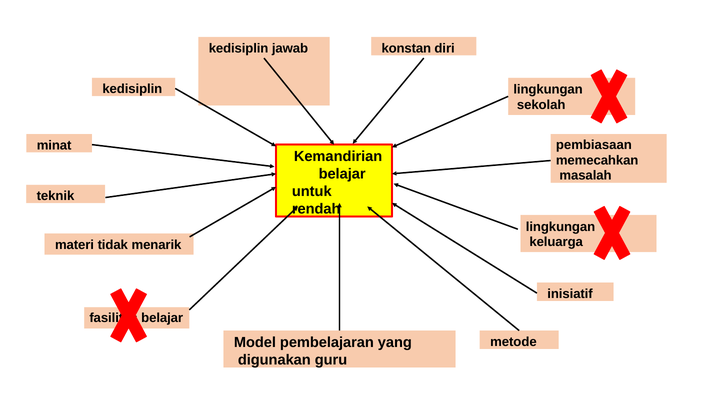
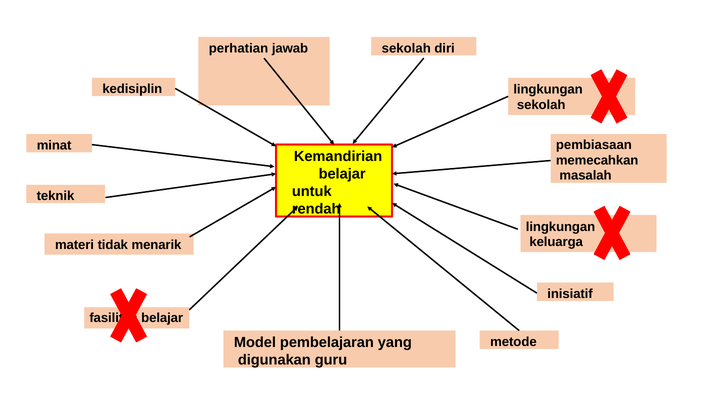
kedisiplin: kedisiplin -> perhatian (238, 48)
jawab konstan: konstan -> sekolah (406, 48)
